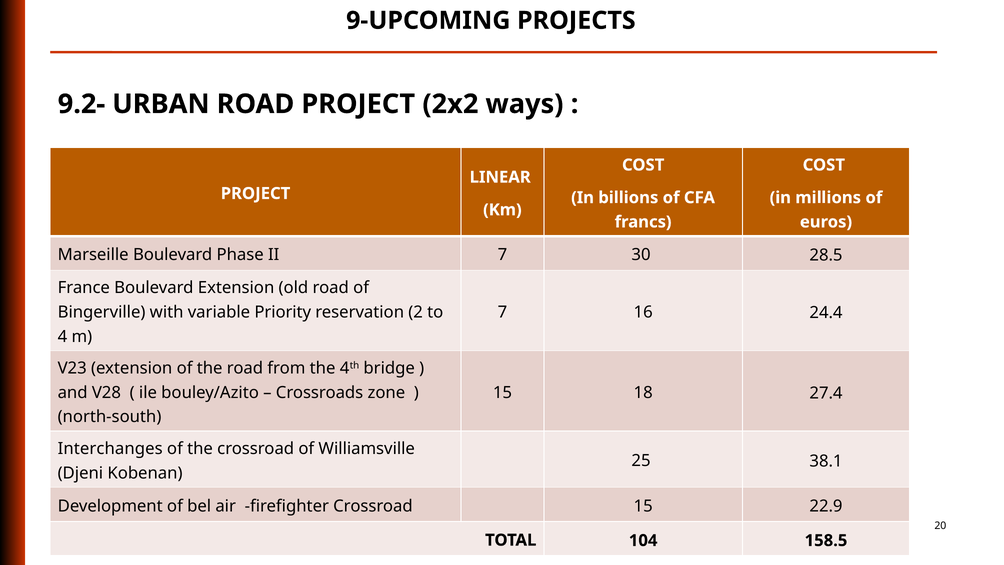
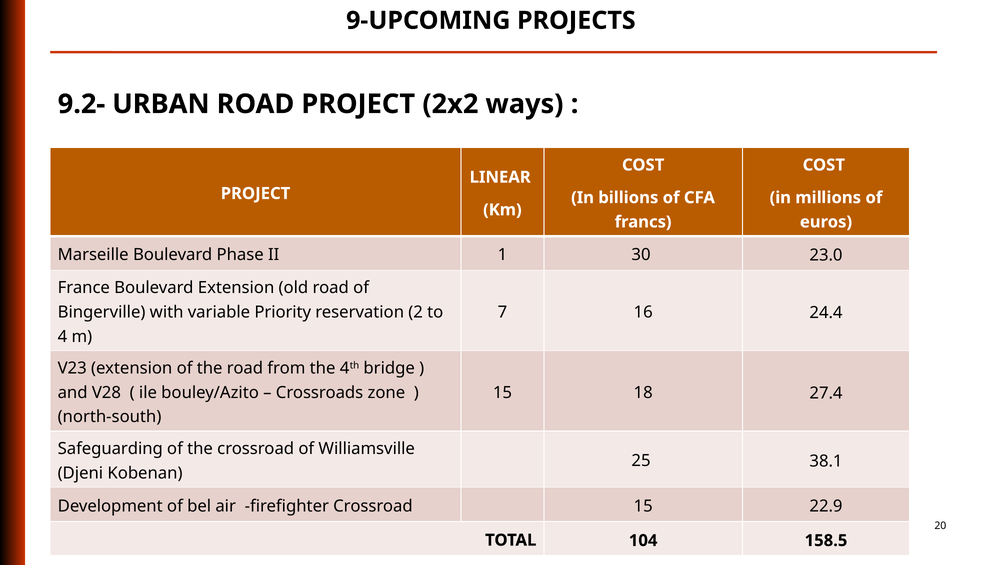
II 7: 7 -> 1 (502, 255)
28.5: 28.5 -> 23.0 (826, 255)
Interchanges: Interchanges -> Safeguarding (110, 449)
